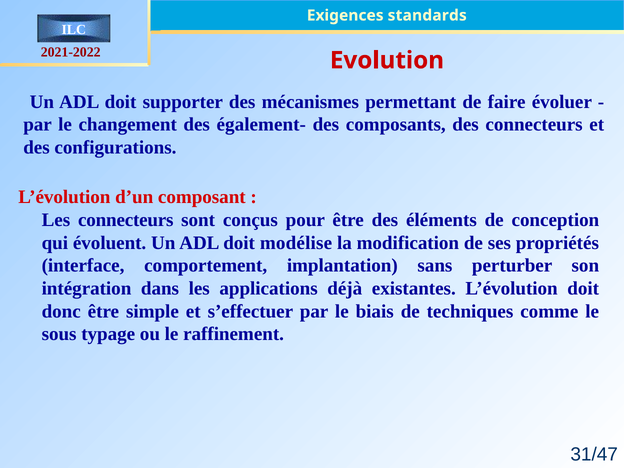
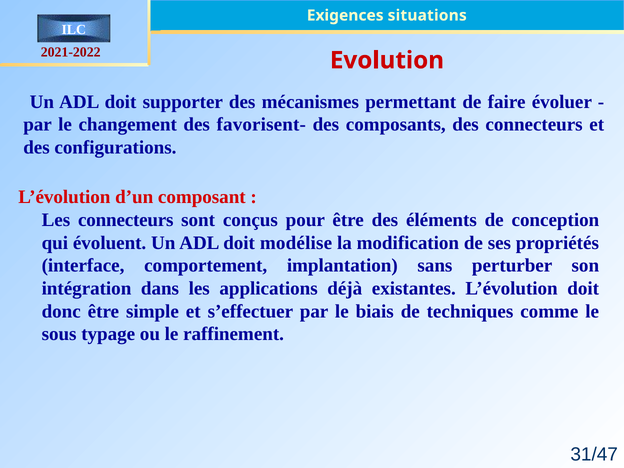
standards: standards -> situations (427, 15)
également-: également- -> favorisent- (261, 125)
